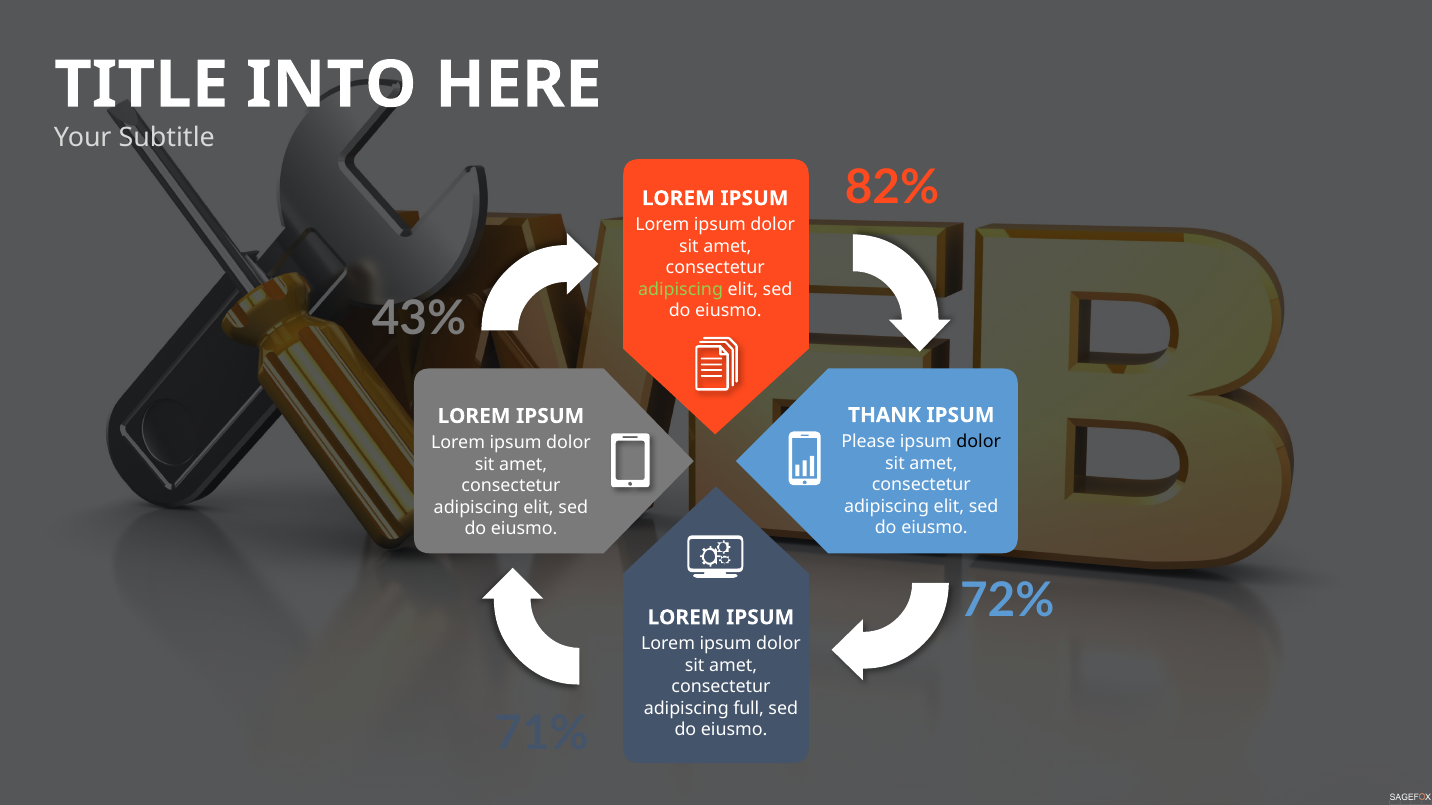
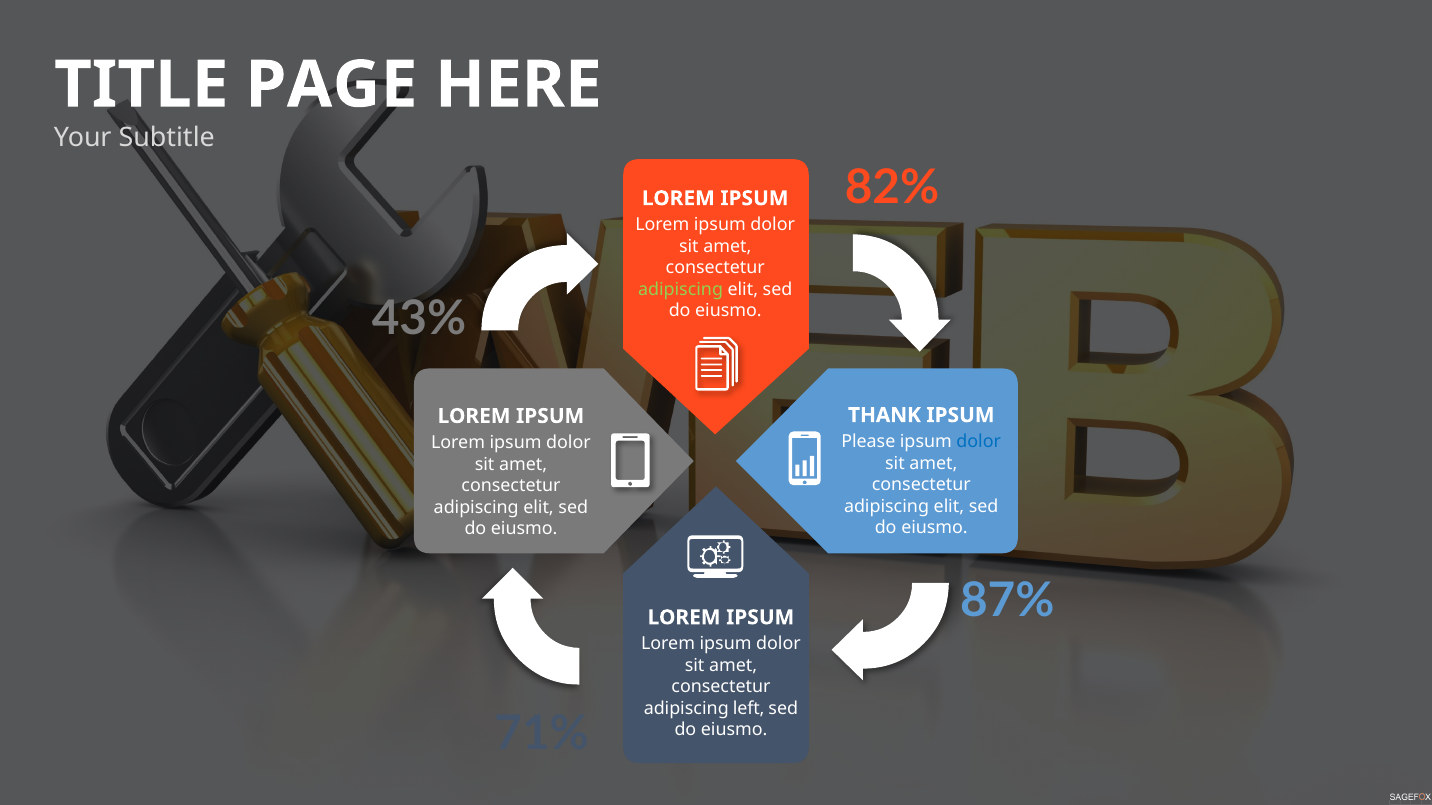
INTO: INTO -> PAGE (332, 85)
dolor colour: black -> blue (979, 442)
72%: 72% -> 87% (1007, 601)
full: full -> left (749, 709)
